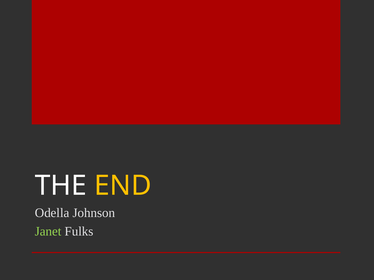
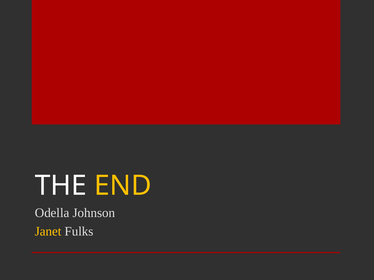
Janet colour: light green -> yellow (48, 232)
